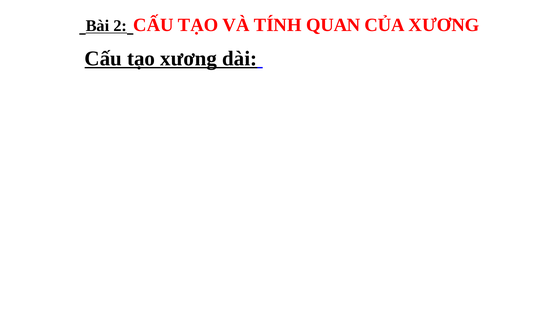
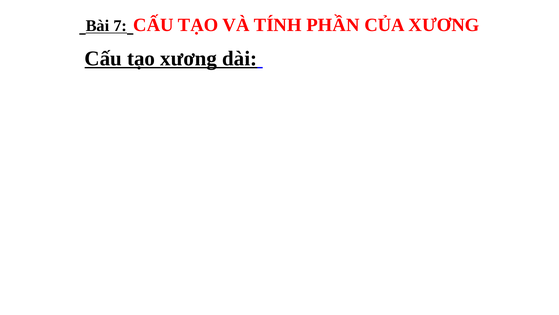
2: 2 -> 7 (120, 26)
QUAN: QUAN -> PHẦN (333, 25)
